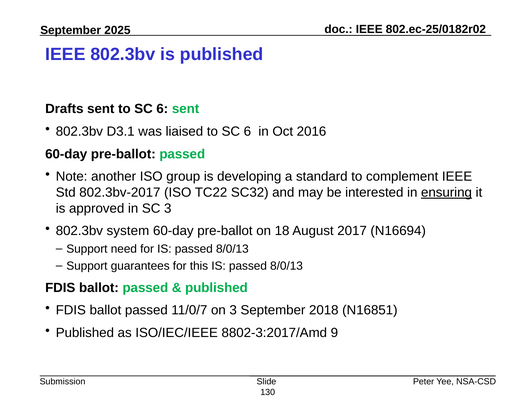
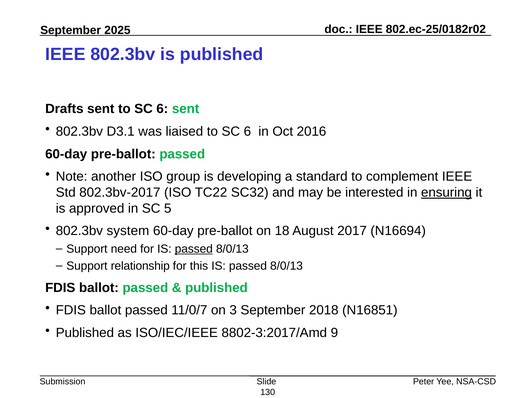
SC 3: 3 -> 5 (168, 209)
passed underline: none -> present (194, 249)
guarantees: guarantees -> relationship (140, 266)
